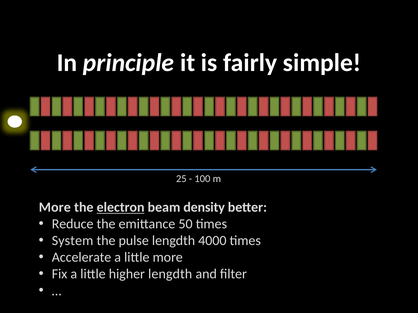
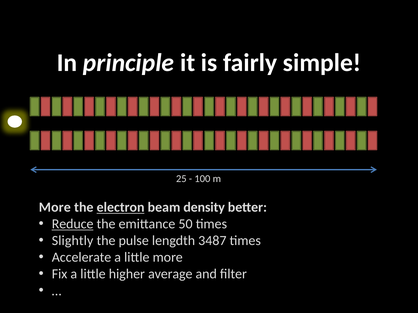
Reduce underline: none -> present (73, 224)
System: System -> Slightly (73, 241)
4000: 4000 -> 3487 (212, 241)
higher lengdth: lengdth -> average (170, 275)
